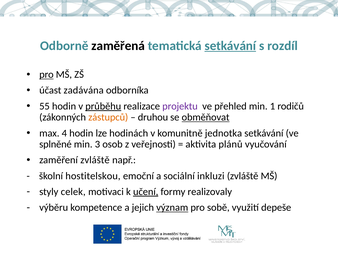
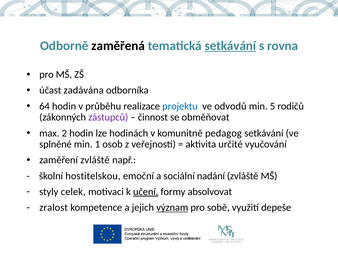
rozdíl: rozdíl -> rovna (283, 46)
pro underline: present -> none (46, 75)
55: 55 -> 64 (45, 106)
průběhu underline: present -> none (103, 106)
projektu colour: purple -> blue (180, 106)
přehled: přehled -> odvodů (230, 106)
1: 1 -> 5 (273, 106)
zástupců colour: orange -> purple (108, 118)
druhou: druhou -> činnost (153, 118)
obměňovat underline: present -> none (206, 118)
4: 4 -> 2 (64, 133)
jednotka: jednotka -> pedagog (223, 133)
3: 3 -> 1 (97, 145)
plánů: plánů -> určité (231, 145)
inkluzi: inkluzi -> nadání (211, 176)
realizovaly: realizovaly -> absolvovat (210, 192)
výběru: výběru -> zralost (54, 208)
